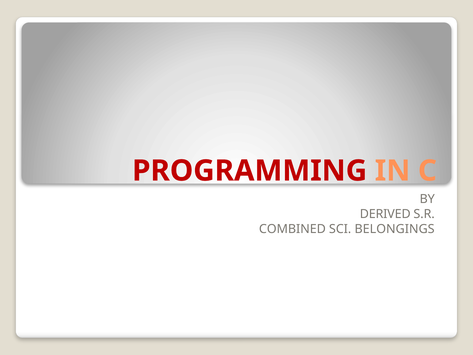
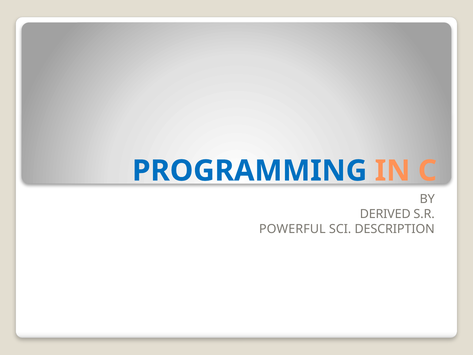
PROGRAMMING colour: red -> blue (250, 171)
COMBINED: COMBINED -> POWERFUL (292, 229)
BELONGINGS: BELONGINGS -> DESCRIPTION (395, 229)
